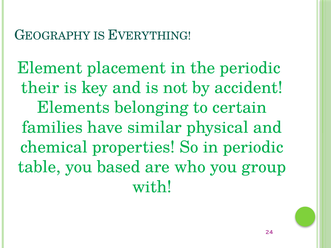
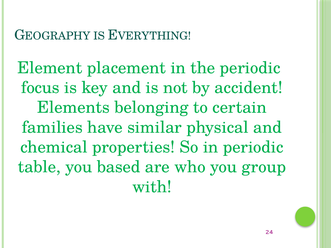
their: their -> focus (40, 88)
